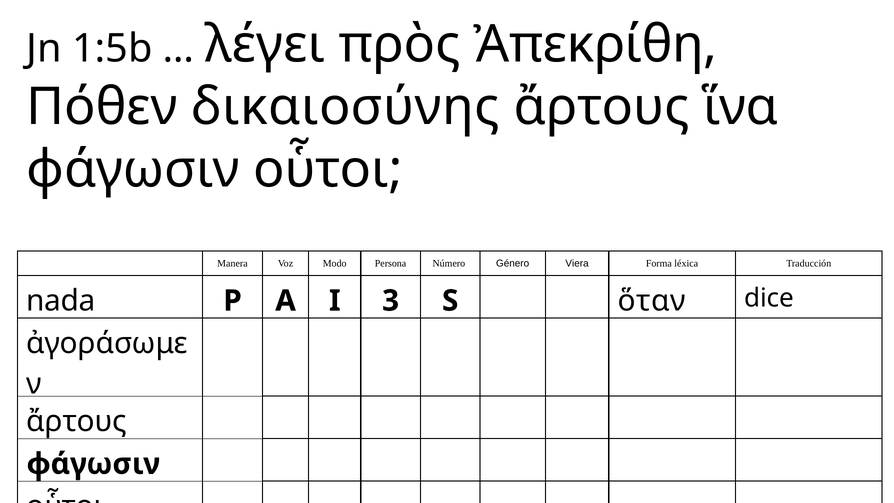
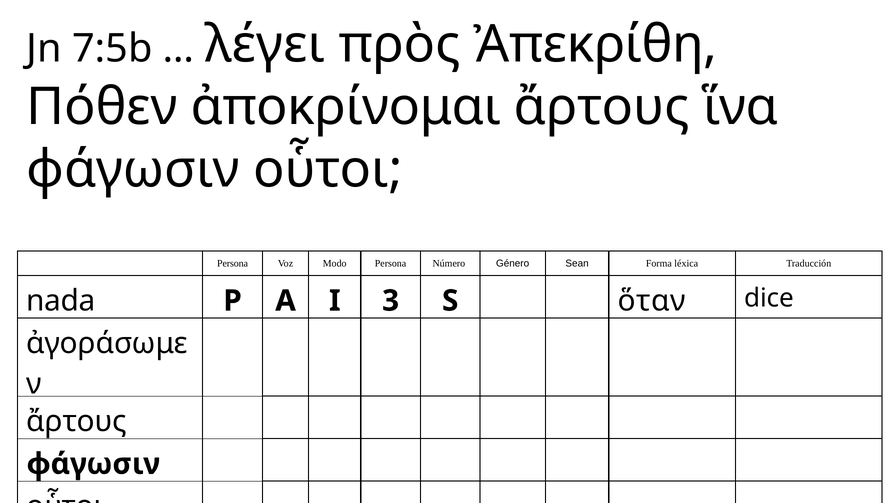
1:5b: 1:5b -> 7:5b (112, 48)
δικαιοσύνης: δικαιοσύνης -> ἀποκρίνομαι (346, 107)
Manera: Manera -> Persona (233, 263)
Viera: Viera -> Sean (577, 263)
